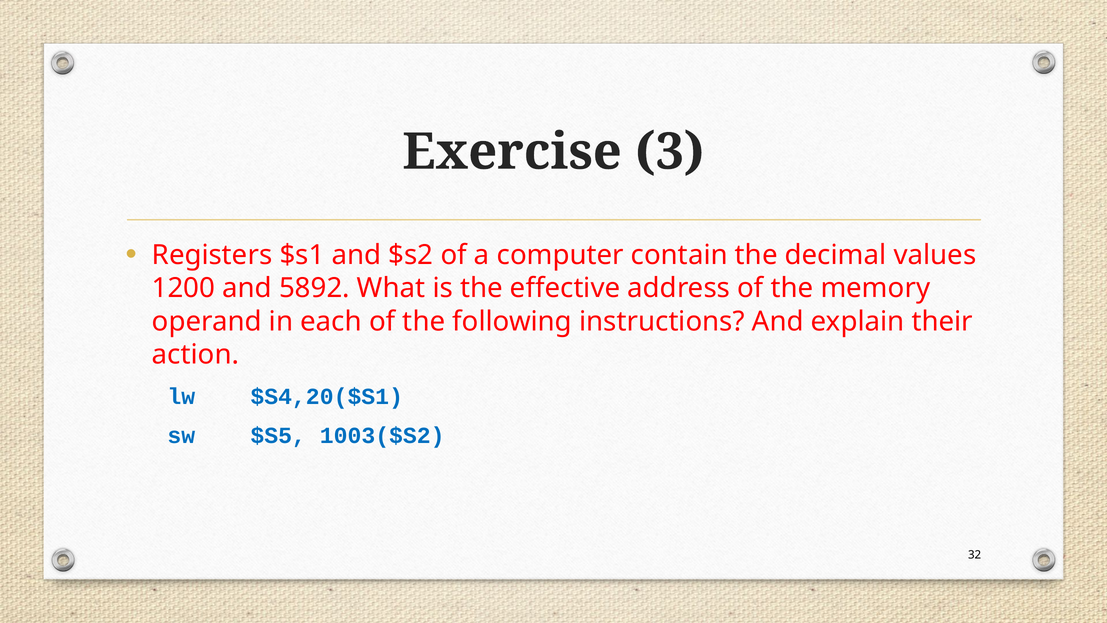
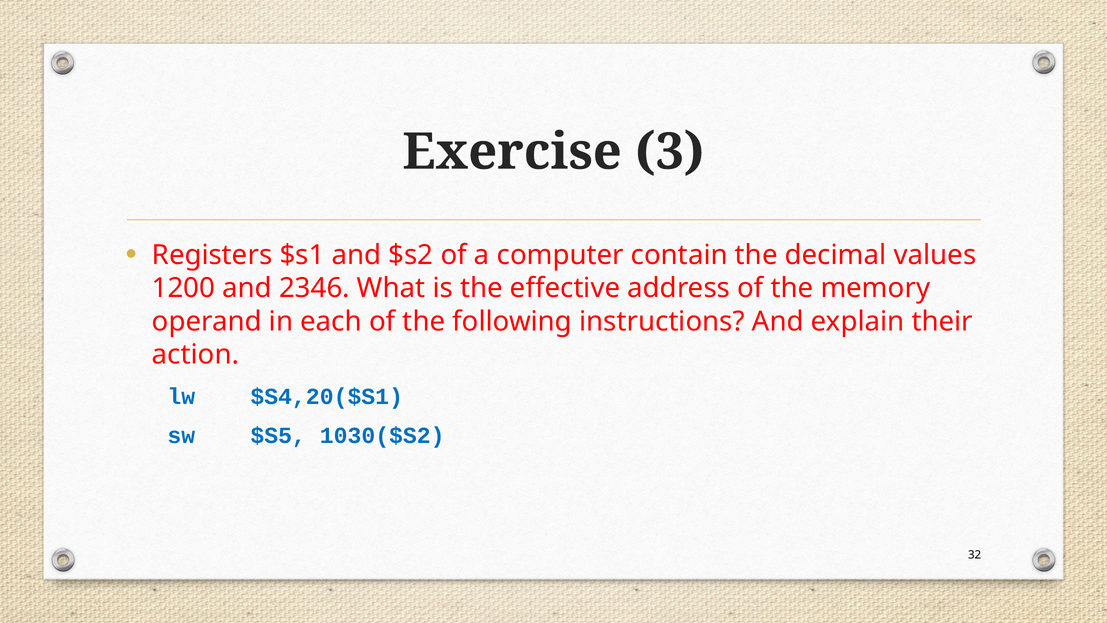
5892: 5892 -> 2346 (315, 288)
1003($S2: 1003($S2 -> 1030($S2 (382, 435)
